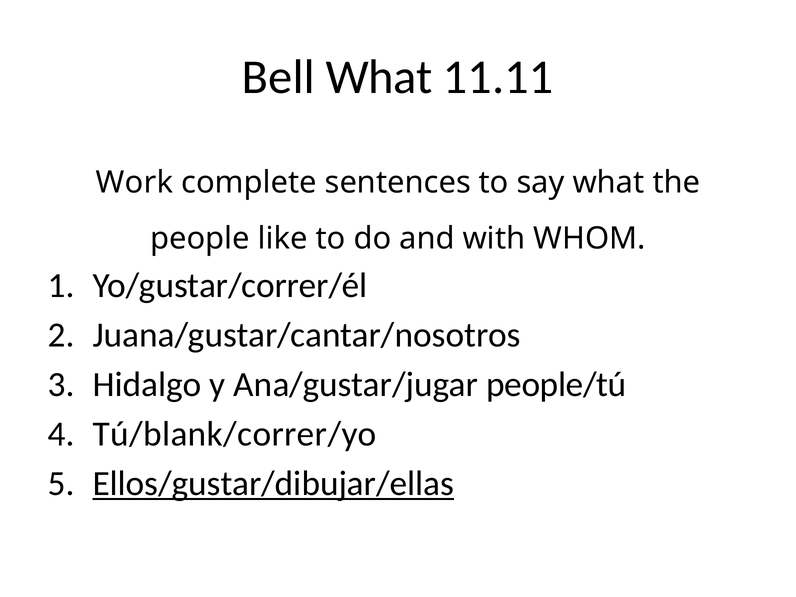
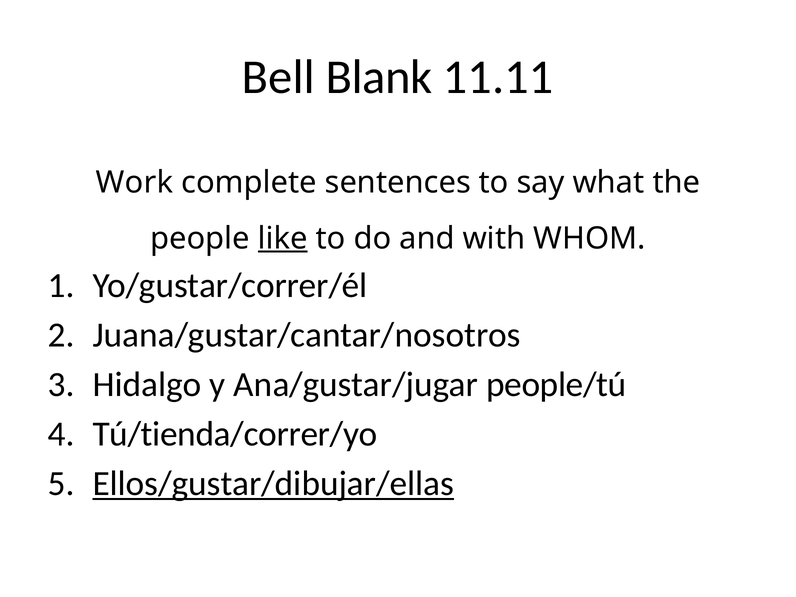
Bell What: What -> Blank (379, 77)
like underline: none -> present (283, 238)
Tú/blank/correr/yo: Tú/blank/correr/yo -> Tú/tienda/correr/yo (235, 434)
